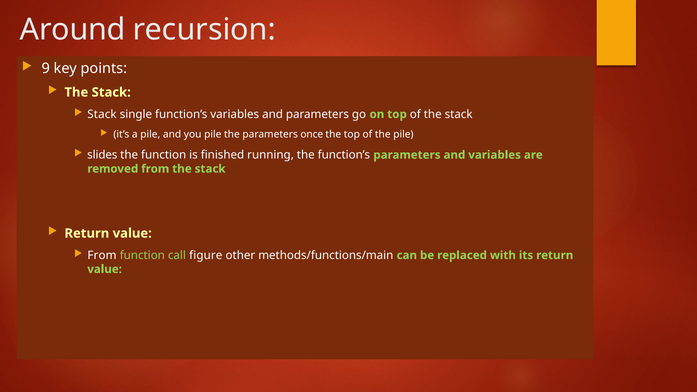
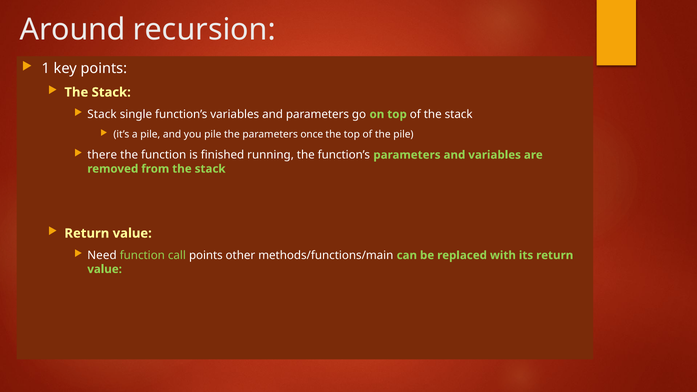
9: 9 -> 1 (46, 69)
slides: slides -> there (102, 155)
From: From -> Need (102, 255)
call figure: figure -> points (206, 255)
